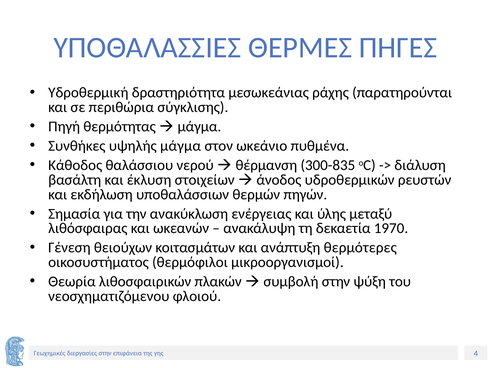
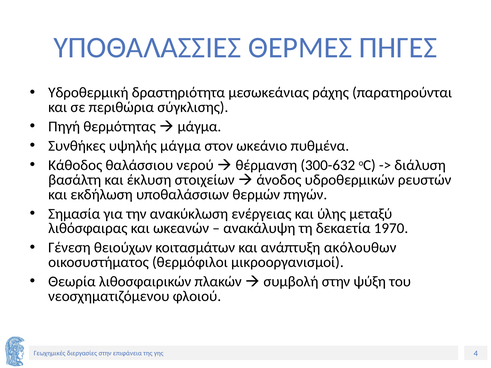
300-835: 300-835 -> 300-632 (328, 165)
θερμότερες: θερμότερες -> ακόλουθων (360, 248)
